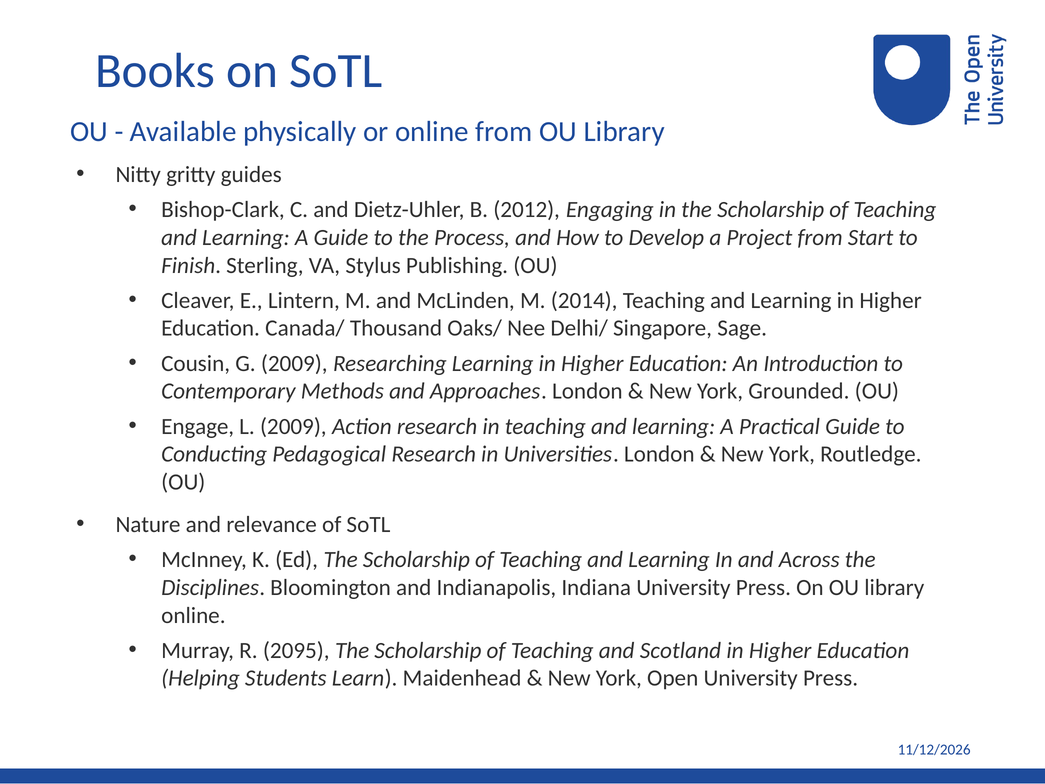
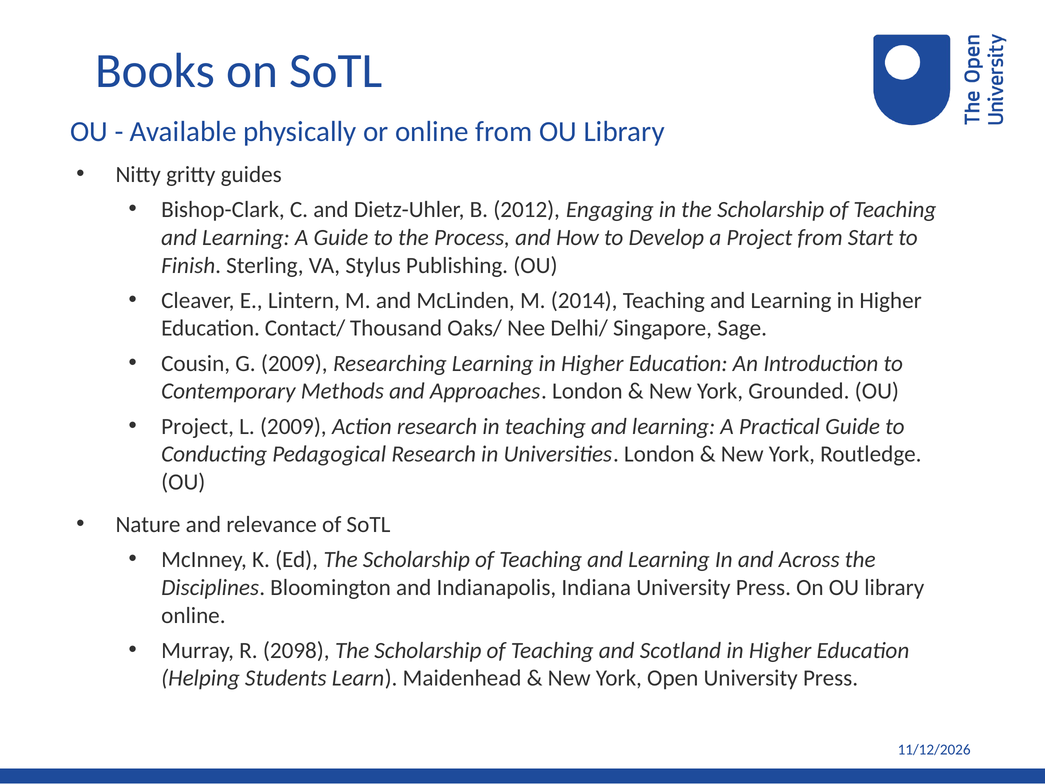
Canada/: Canada/ -> Contact/ (305, 328)
Engage: Engage -> Project (198, 426)
2095: 2095 -> 2098 (296, 650)
